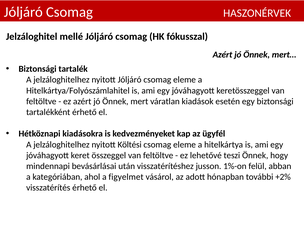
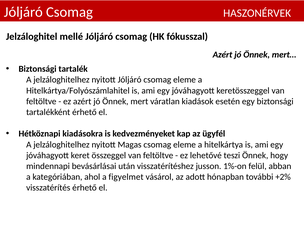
Költési: Költési -> Magas (130, 145)
